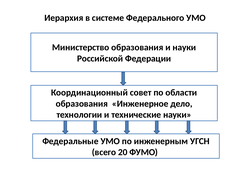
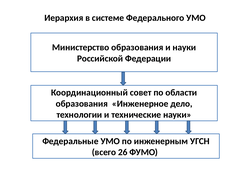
20: 20 -> 26 (123, 152)
